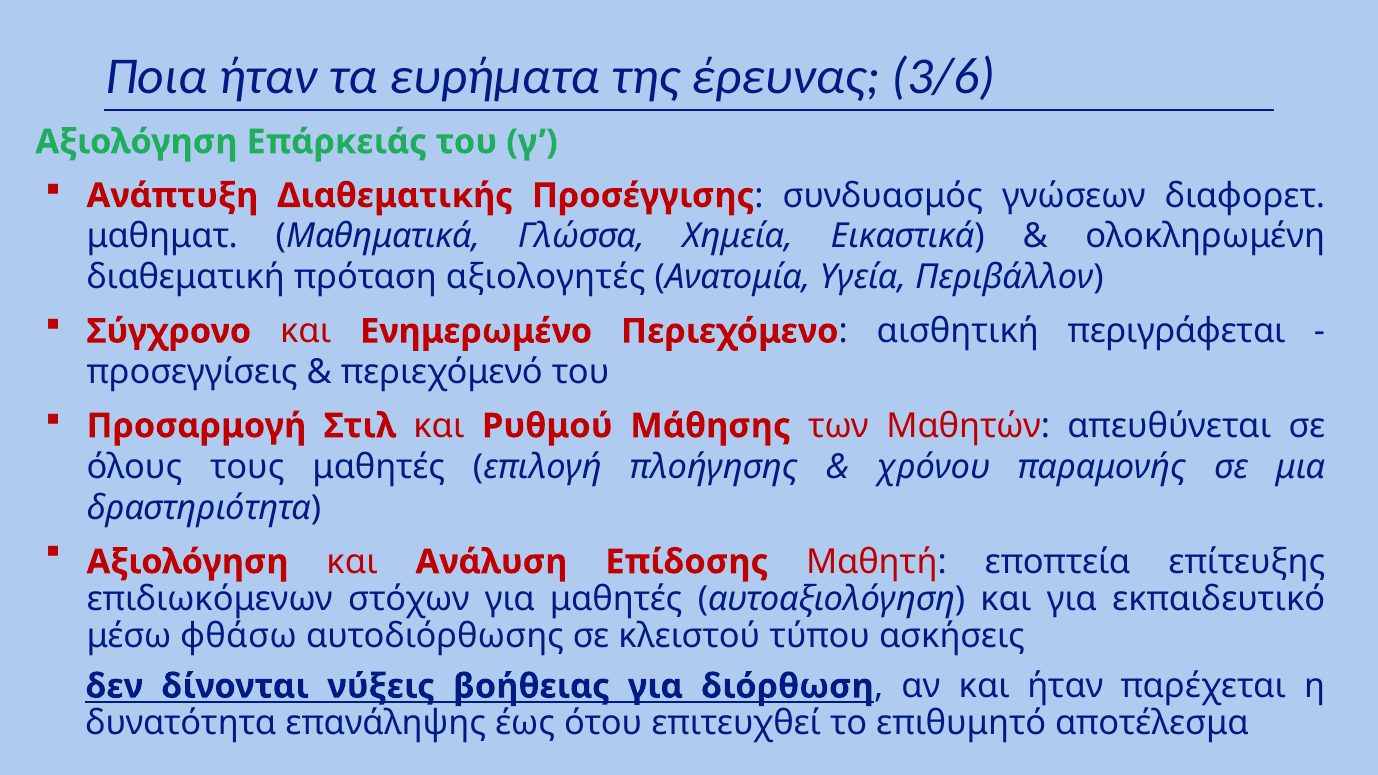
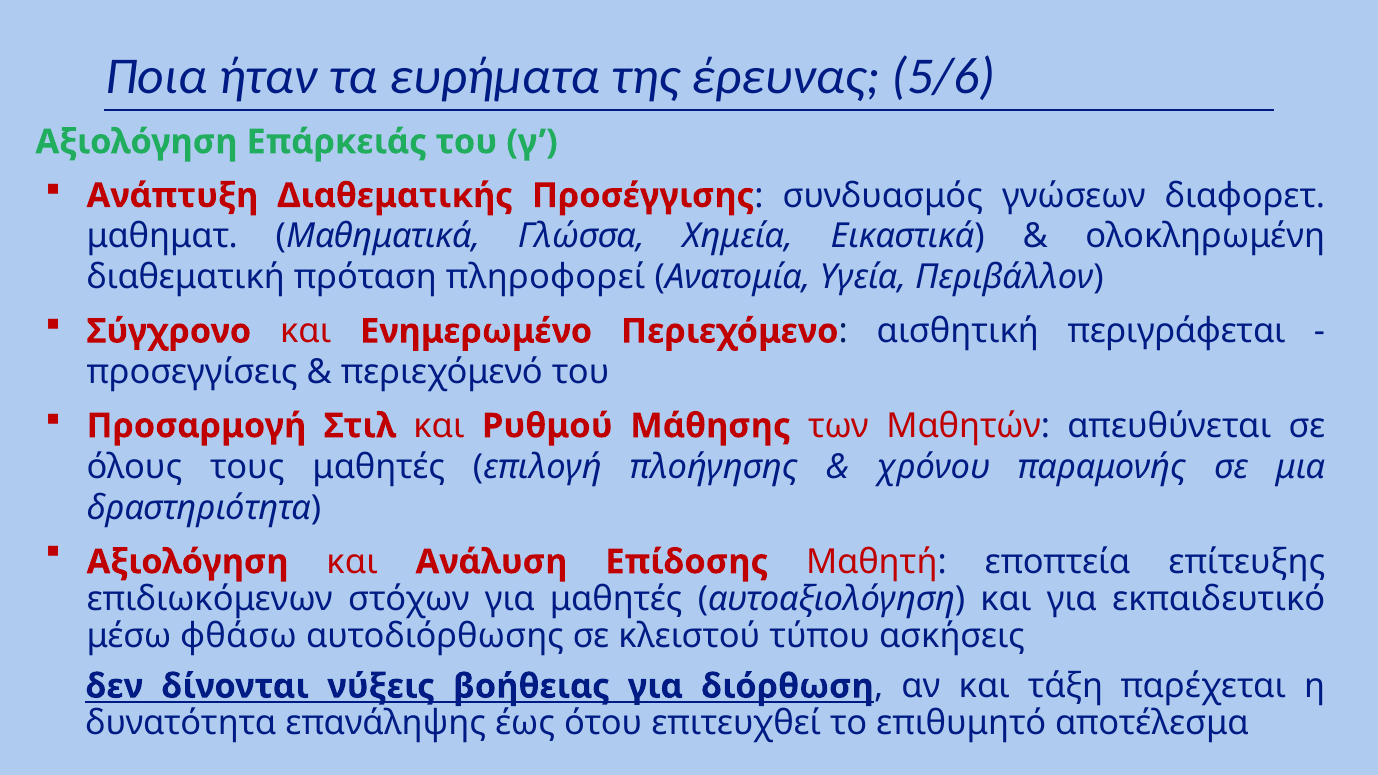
3/6: 3/6 -> 5/6 (943, 77)
αξιολογητές: αξιολογητές -> πληροφορεί (546, 278)
και ήταν: ήταν -> τάξη (1065, 686)
